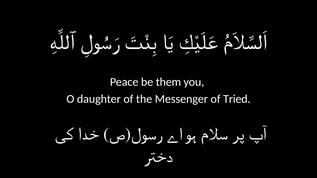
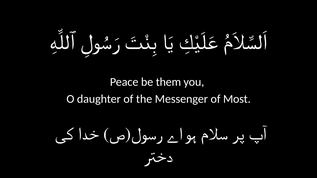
Tried: Tried -> Most (237, 99)
